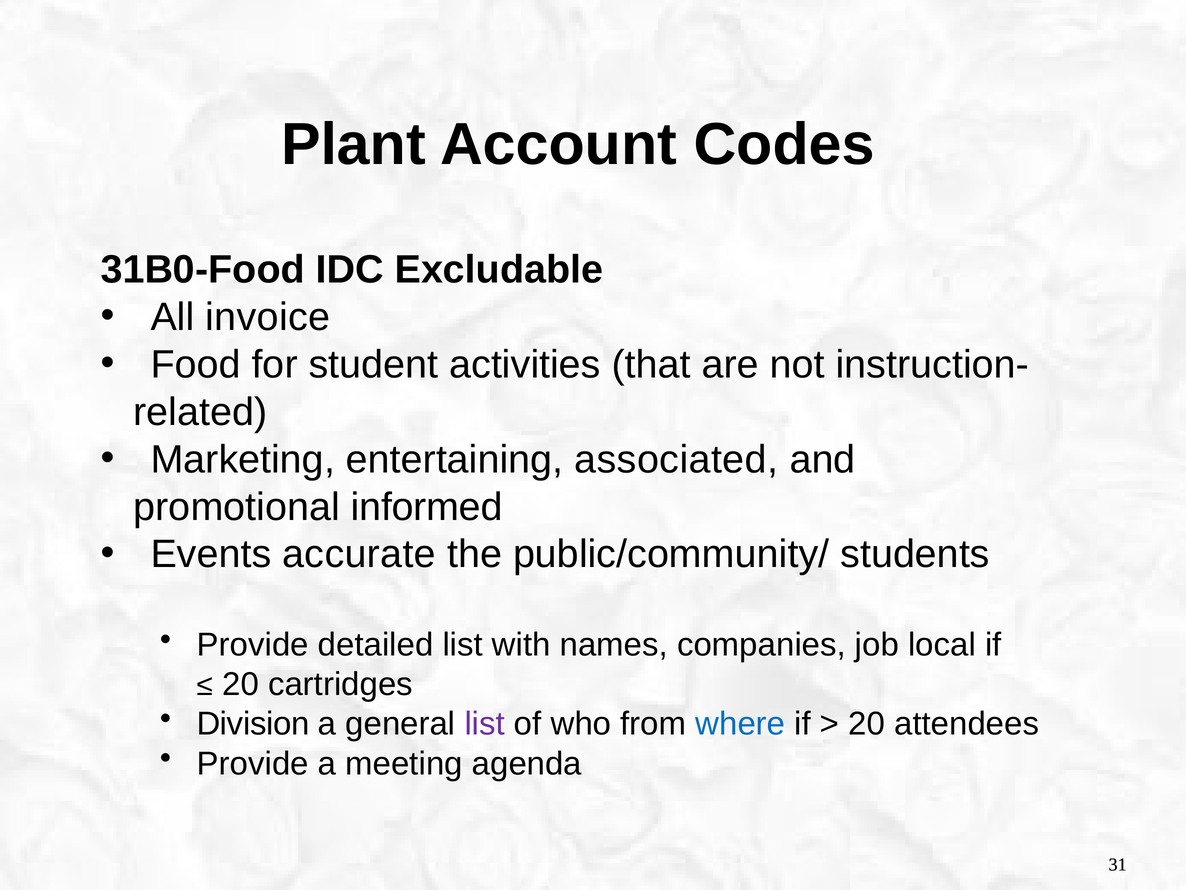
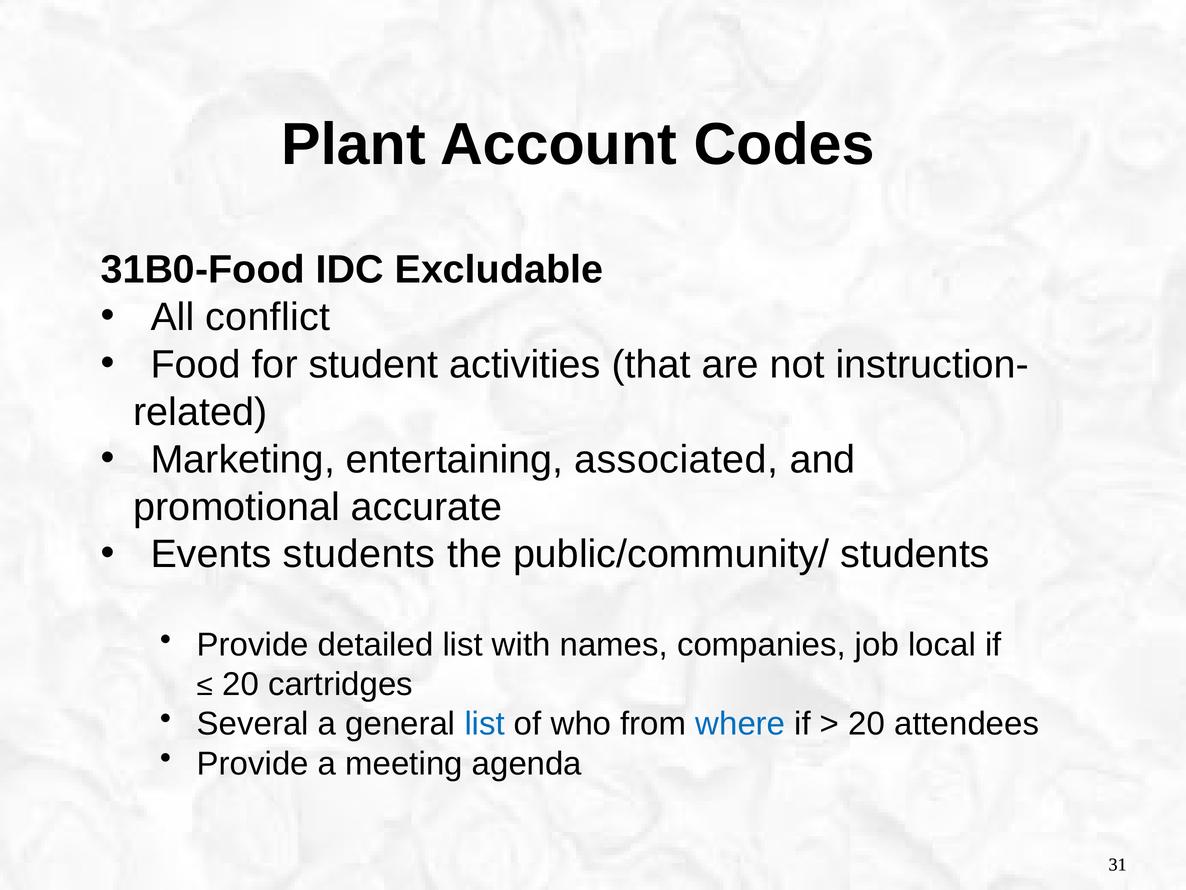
invoice: invoice -> conflict (268, 317)
informed: informed -> accurate (427, 507)
Events accurate: accurate -> students (359, 554)
Division: Division -> Several (253, 724)
list colour: purple -> blue (485, 724)
